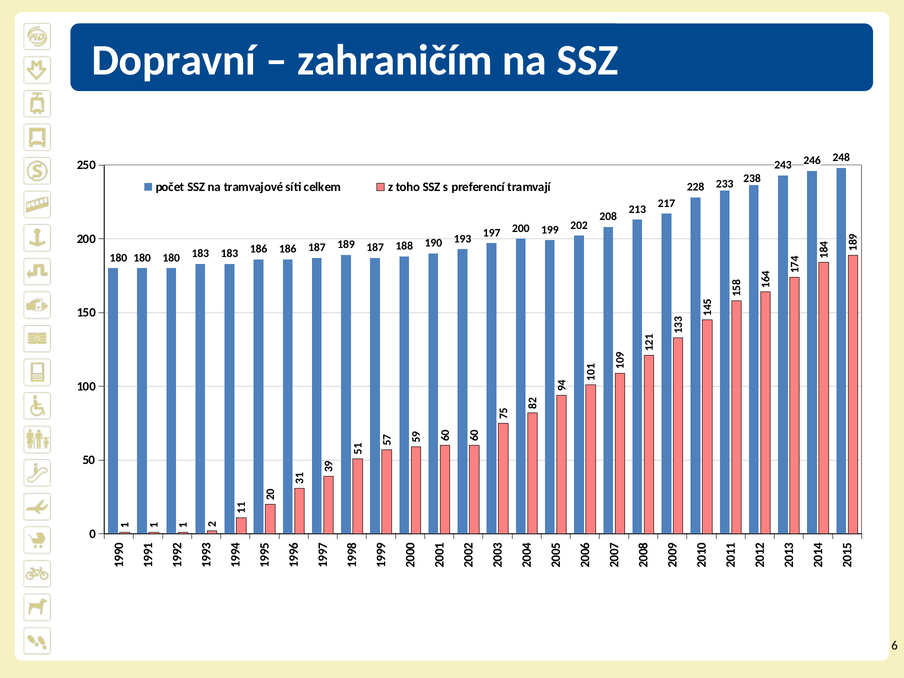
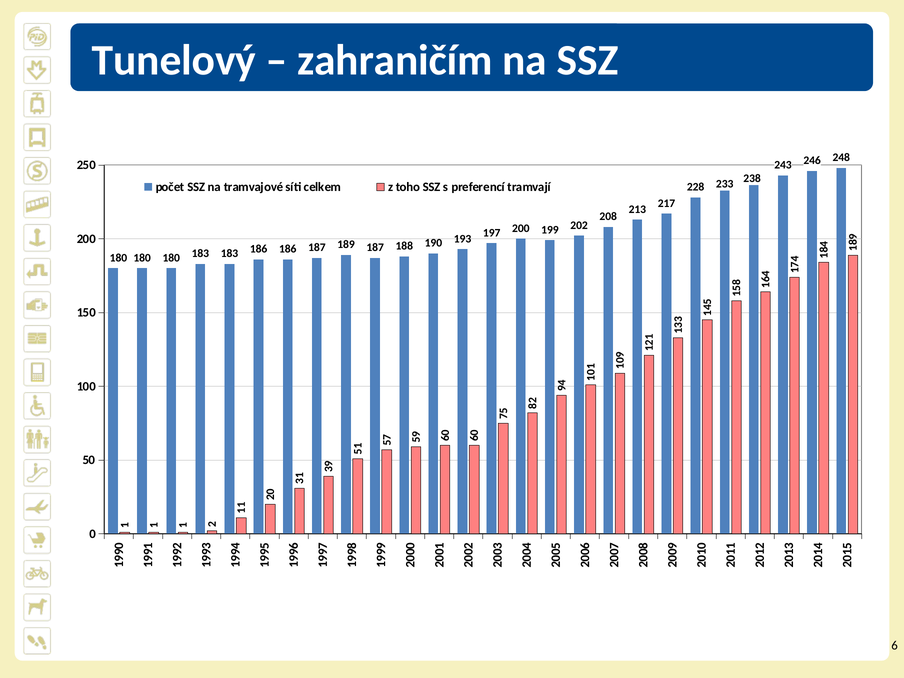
Dopravní: Dopravní -> Tunelový (174, 60)
